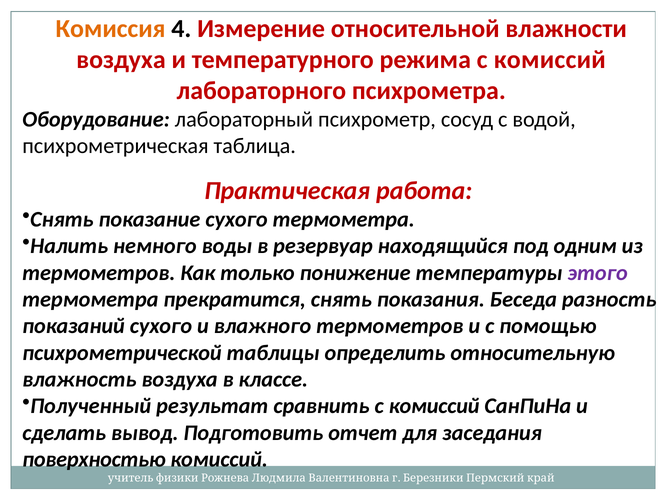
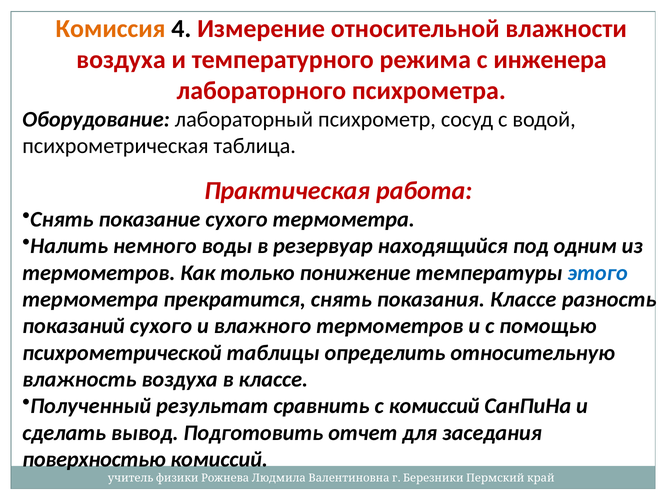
режима с комиссий: комиссий -> инженера (550, 60)
этого colour: purple -> blue (598, 273)
показания Беседа: Беседа -> Классе (523, 300)
